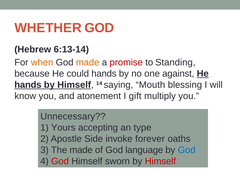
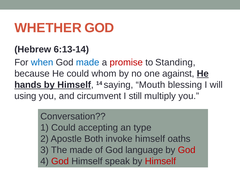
when colour: orange -> blue (42, 62)
made colour: orange -> blue (88, 62)
could hands: hands -> whom (104, 74)
know: know -> using (25, 96)
atonement: atonement -> circumvent (99, 96)
gift: gift -> still (135, 96)
Unnecessary: Unnecessary -> Conversation (73, 116)
1 Yours: Yours -> Could (63, 128)
Side: Side -> Both (94, 139)
invoke forever: forever -> himself (150, 139)
God colour: blue -> red (187, 150)
sworn: sworn -> speak (117, 161)
